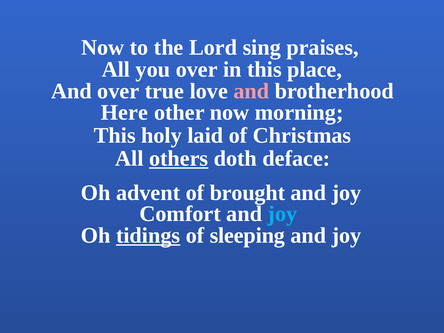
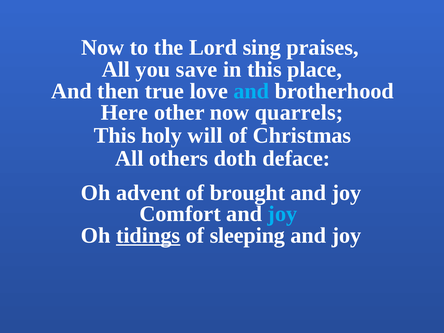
you over: over -> save (197, 70)
And over: over -> then (118, 91)
and colour: pink -> light blue (251, 91)
morning: morning -> quarrels (299, 113)
laid: laid -> will (205, 135)
others underline: present -> none (179, 159)
